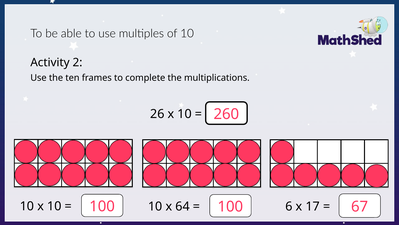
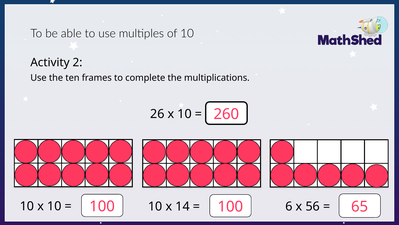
17: 17 -> 56 (313, 206)
67: 67 -> 65 (360, 206)
64: 64 -> 14 (183, 206)
